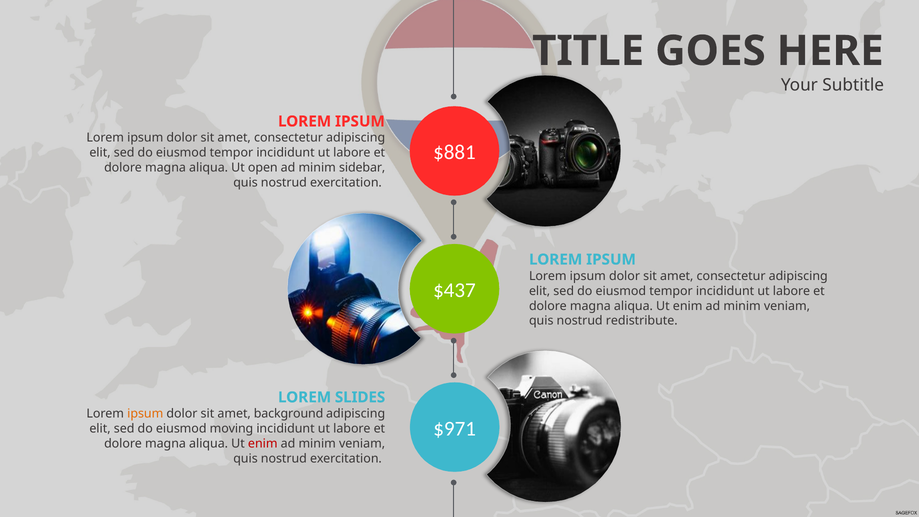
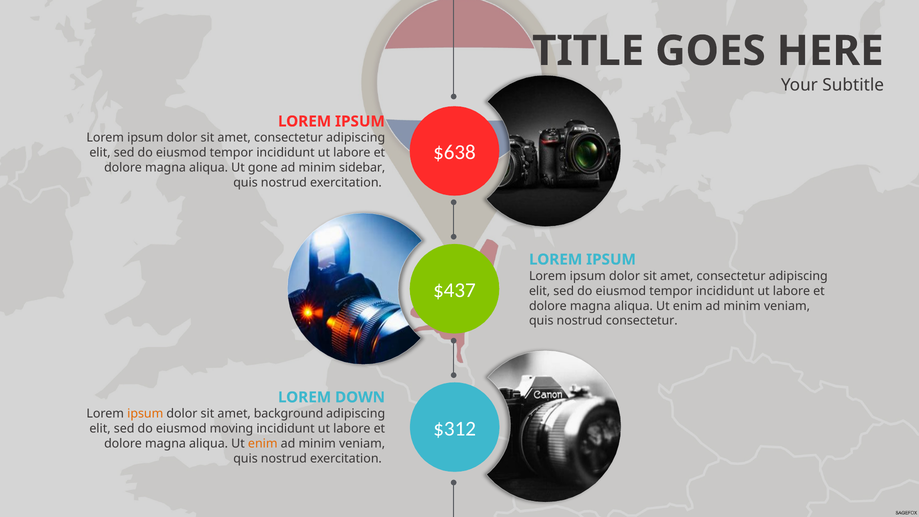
$881: $881 -> $638 (454, 152)
open: open -> gone (263, 168)
nostrud redistribute: redistribute -> consectetur (642, 321)
SLIDES: SLIDES -> DOWN (360, 397)
$971: $971 -> $312 (455, 429)
enim colour: red -> orange (263, 444)
